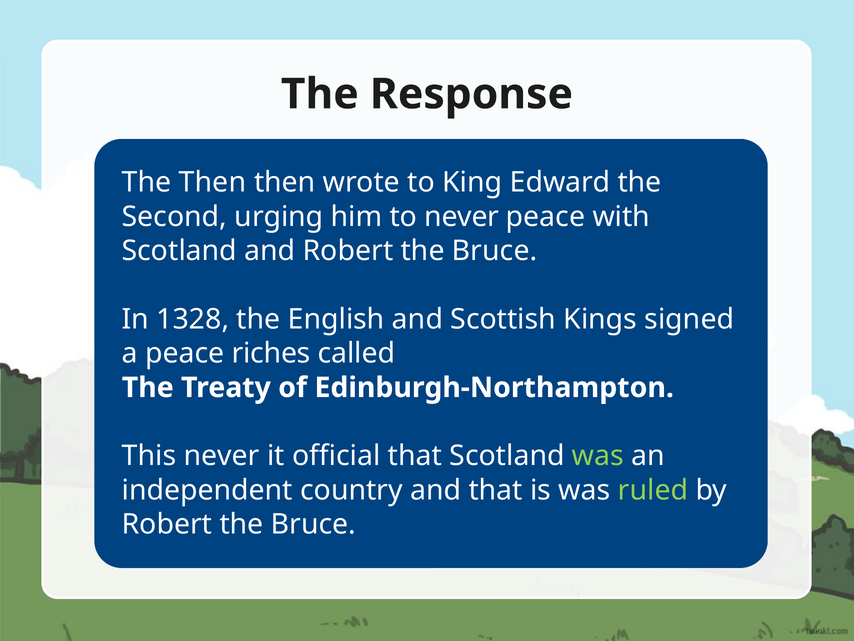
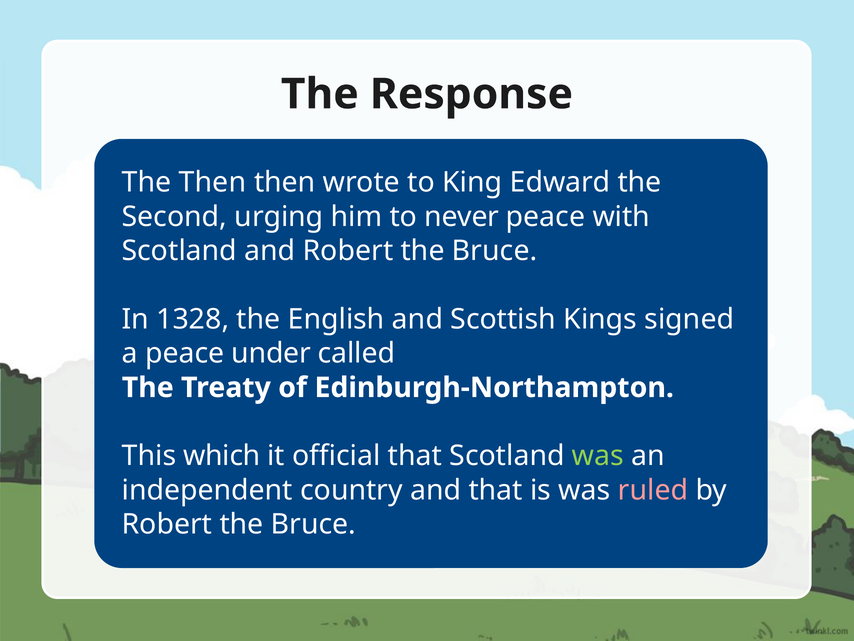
riches: riches -> under (271, 353)
This never: never -> which (222, 456)
ruled colour: light green -> pink (653, 490)
